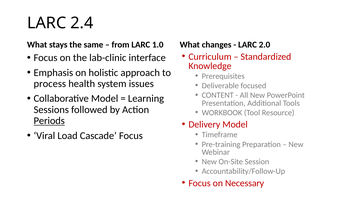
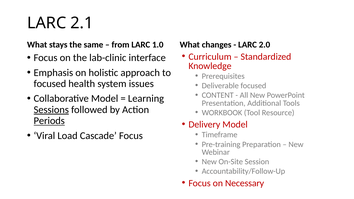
2.4: 2.4 -> 2.1 (82, 23)
process: process -> focused (50, 84)
Sessions underline: none -> present (51, 110)
